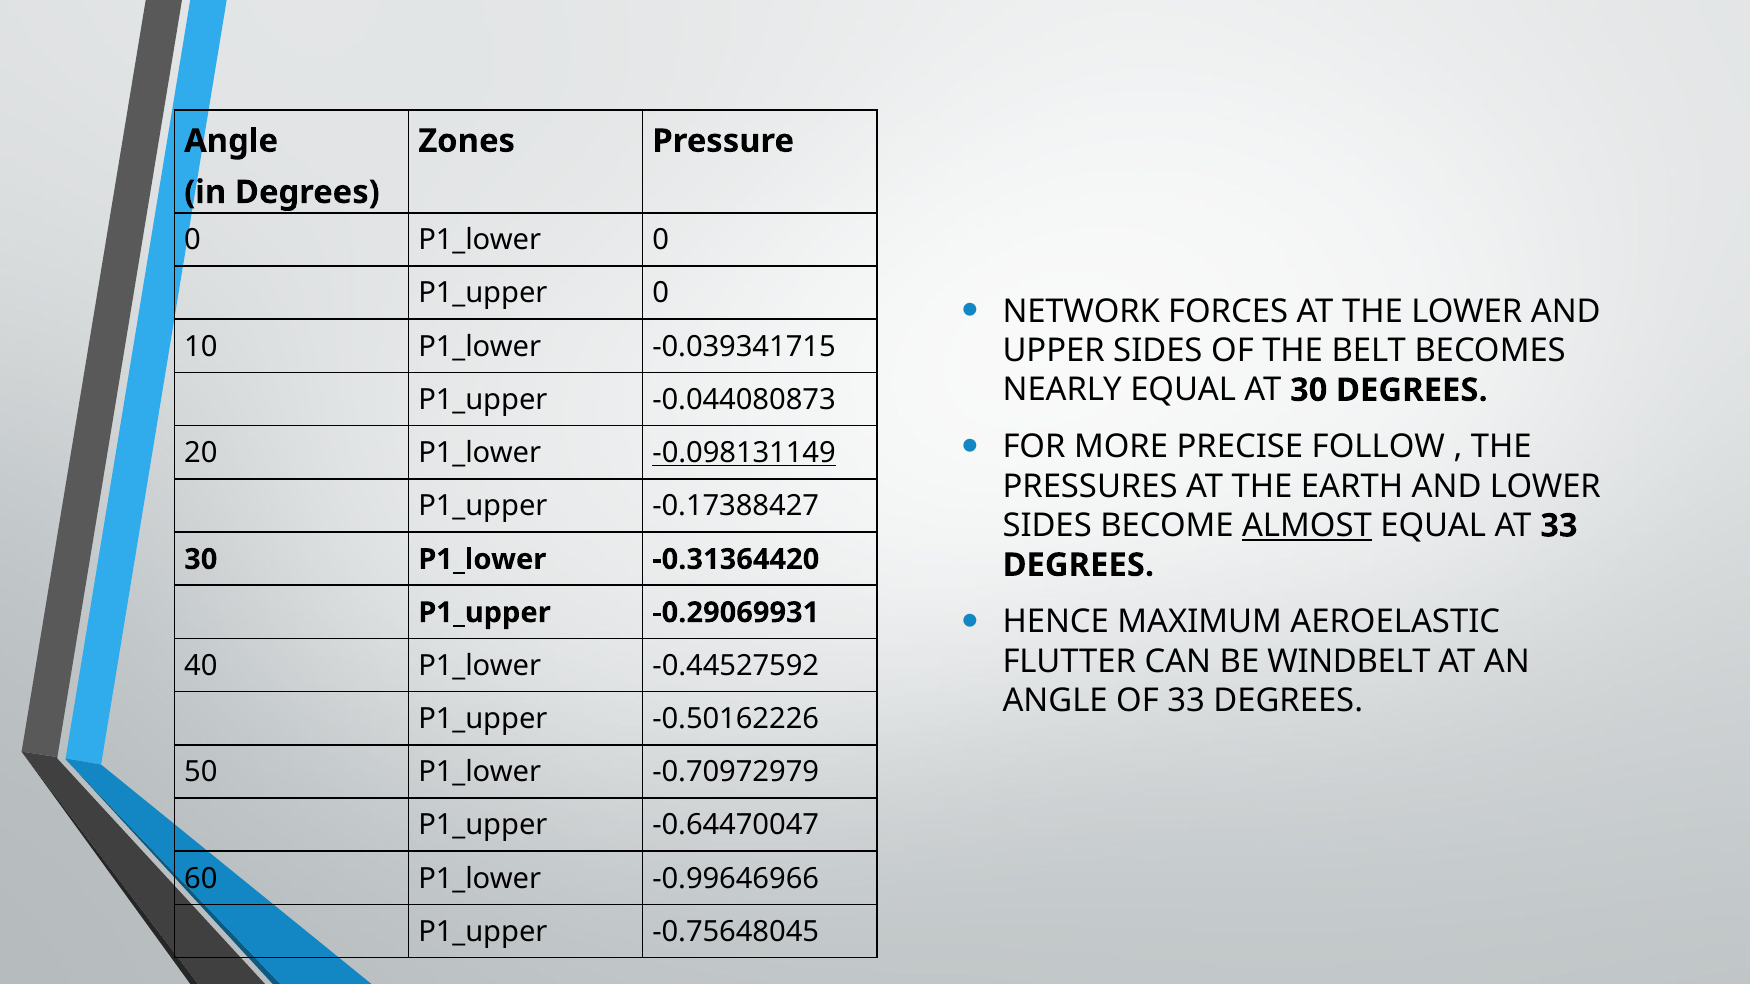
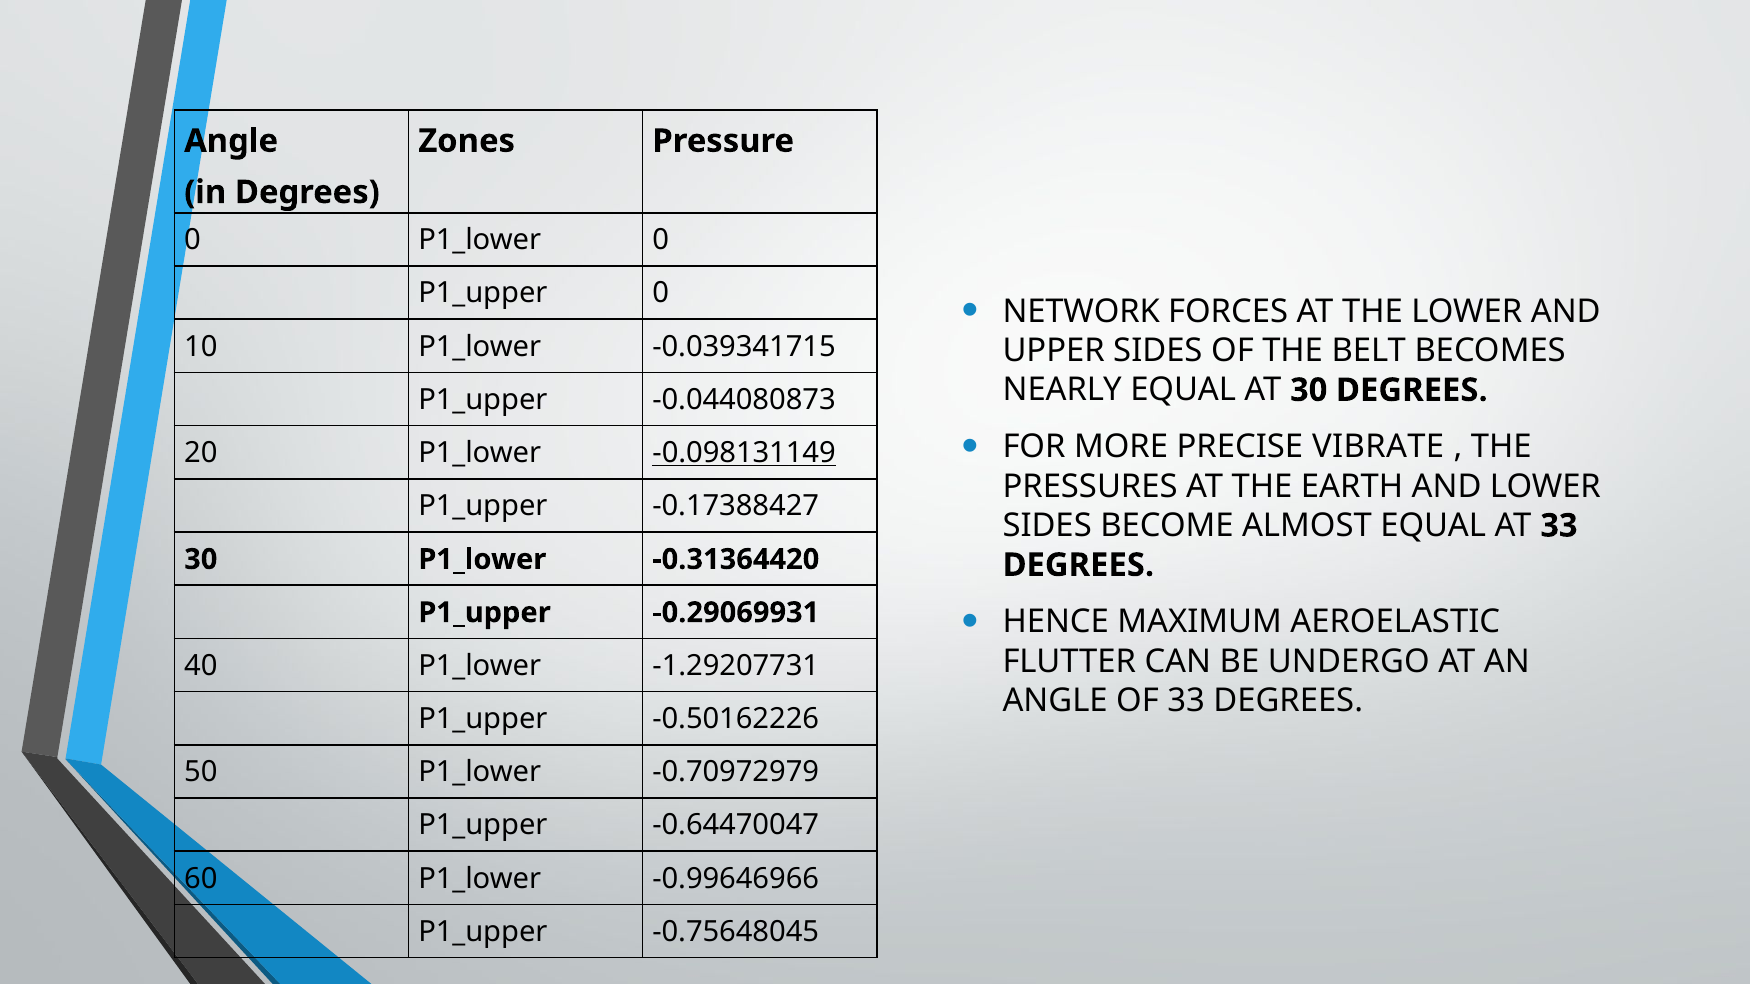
FOLLOW: FOLLOW -> VIBRATE (1378, 447)
ALMOST underline: present -> none (1307, 526)
WINDBELT: WINDBELT -> UNDERGO (1349, 662)
-0.44527592: -0.44527592 -> -1.29207731 (736, 666)
